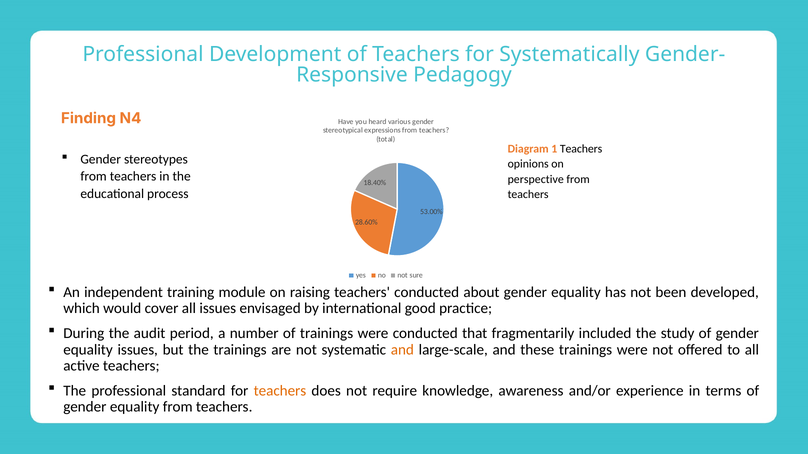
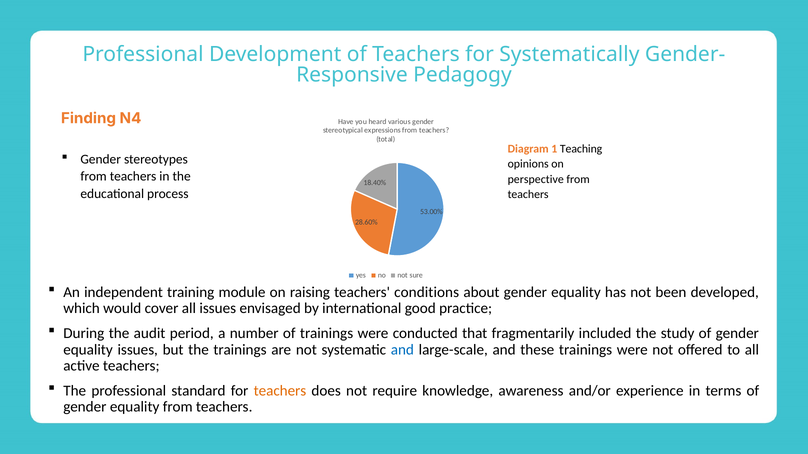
1 Teachers: Teachers -> Teaching (581, 149)
teachers conducted: conducted -> conditions (427, 292)
and colour: orange -> blue (402, 350)
